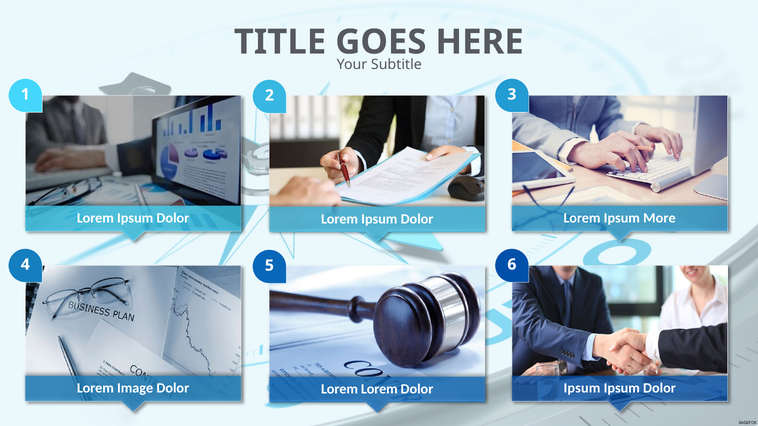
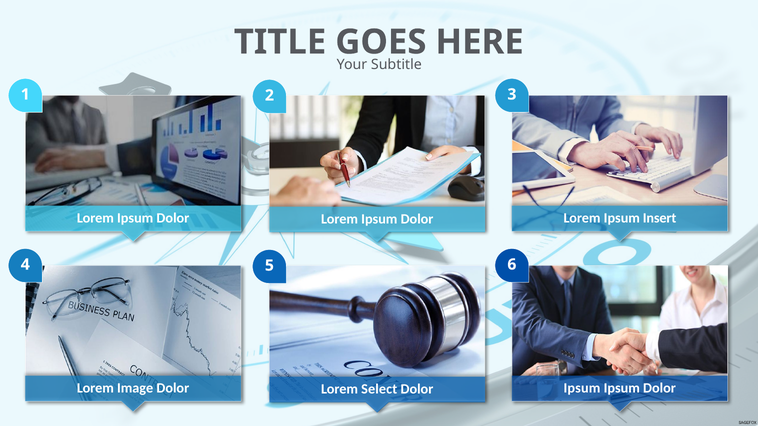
More: More -> Insert (660, 218)
Lorem Lorem: Lorem -> Select (379, 389)
